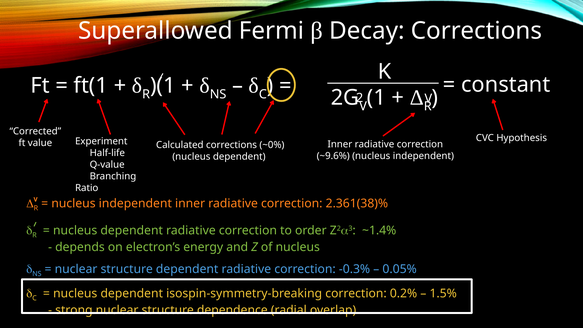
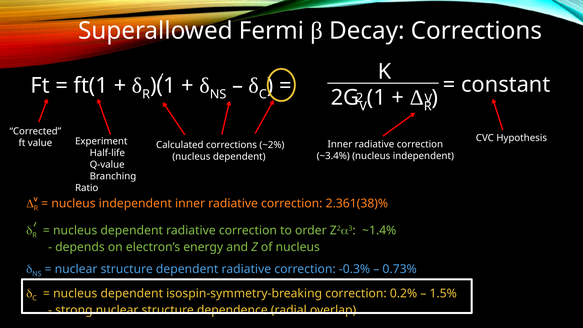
~0%: ~0% -> ~2% (272, 145)
~9.6%: ~9.6% -> ~3.4% (333, 156)
0.05%: 0.05% -> 0.73% (400, 269)
